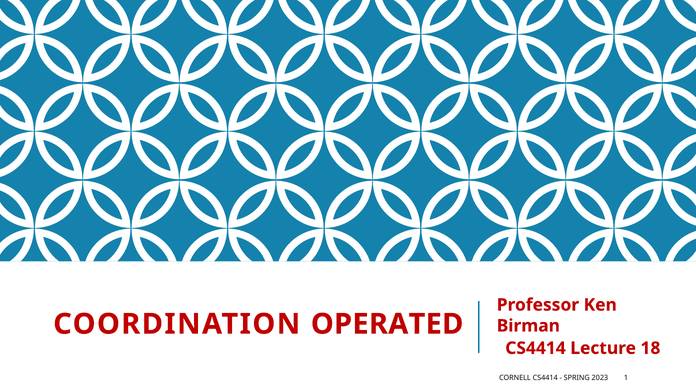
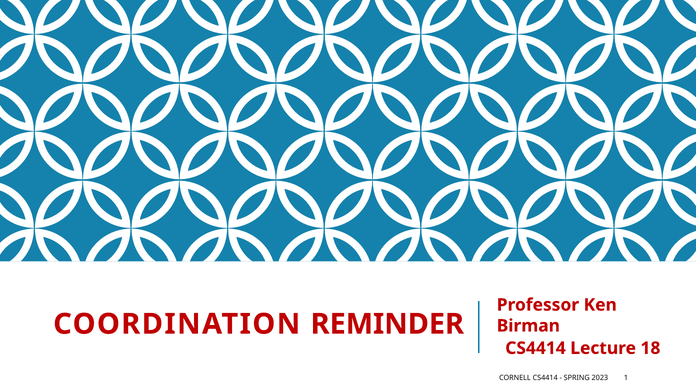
OPERATED: OPERATED -> REMINDER (387, 324)
